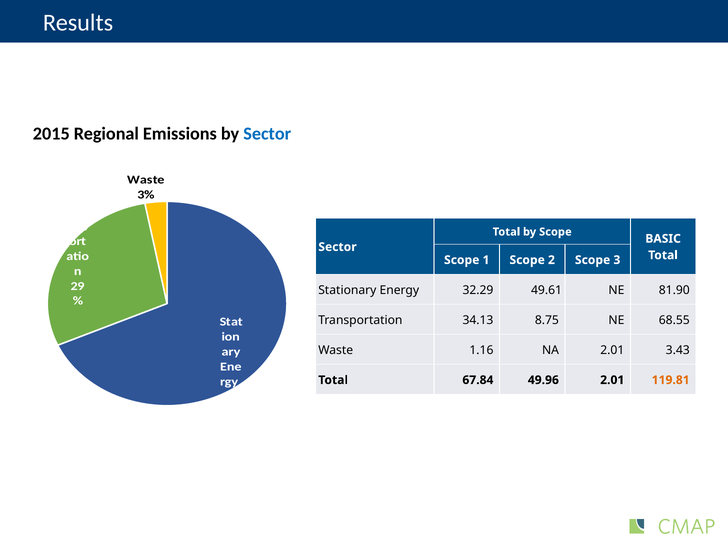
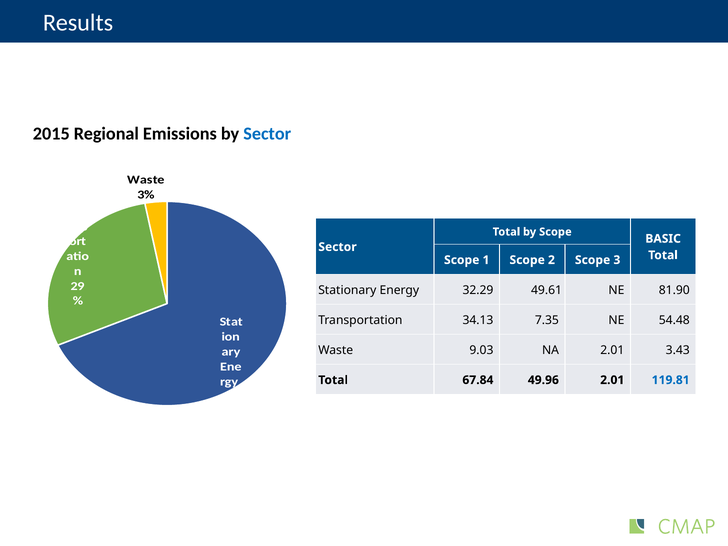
8.75: 8.75 -> 7.35 (547, 320)
68.55: 68.55 -> 54.48 (674, 320)
1.16: 1.16 -> 9.03 (481, 350)
119.81 colour: orange -> blue (671, 380)
